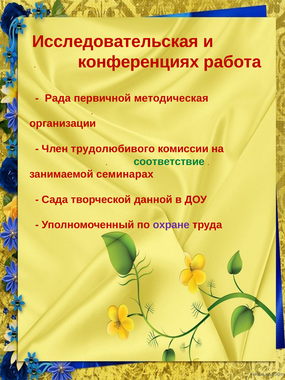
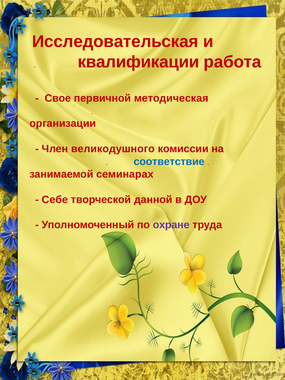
конференциях: конференциях -> квалификации (138, 62)
Рада: Рада -> Свое (58, 98)
трудолюбивого: трудолюбивого -> великодушного (113, 149)
соответствие colour: green -> blue (169, 162)
Сада: Сада -> Себе (55, 200)
